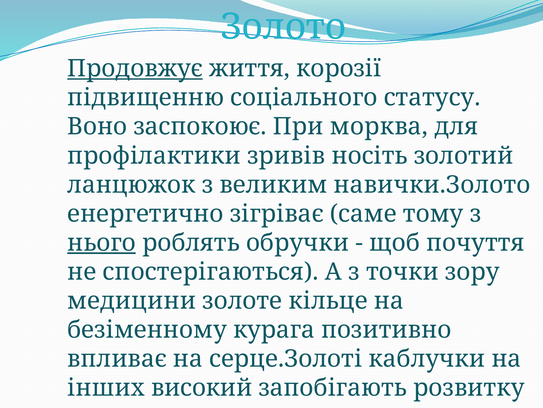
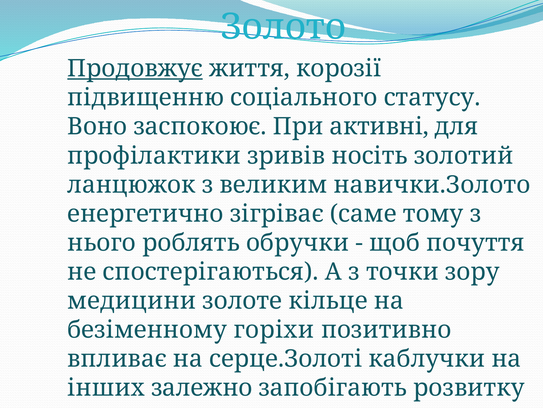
морква: морква -> активні (379, 126)
нього underline: present -> none (102, 242)
курага: курага -> горіхи (274, 329)
високий: високий -> залежно (202, 387)
